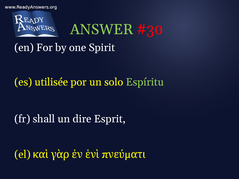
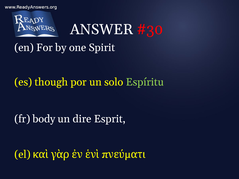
ANSWER colour: light green -> white (102, 29)
utilisée: utilisée -> though (51, 82)
shall: shall -> body (44, 119)
